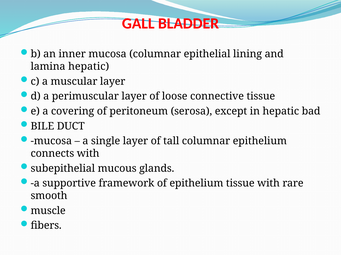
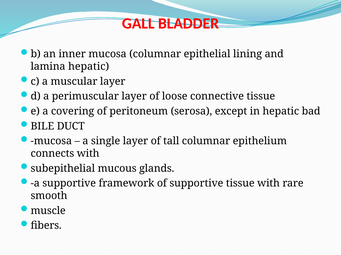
of epithelium: epithelium -> supportive (196, 184)
